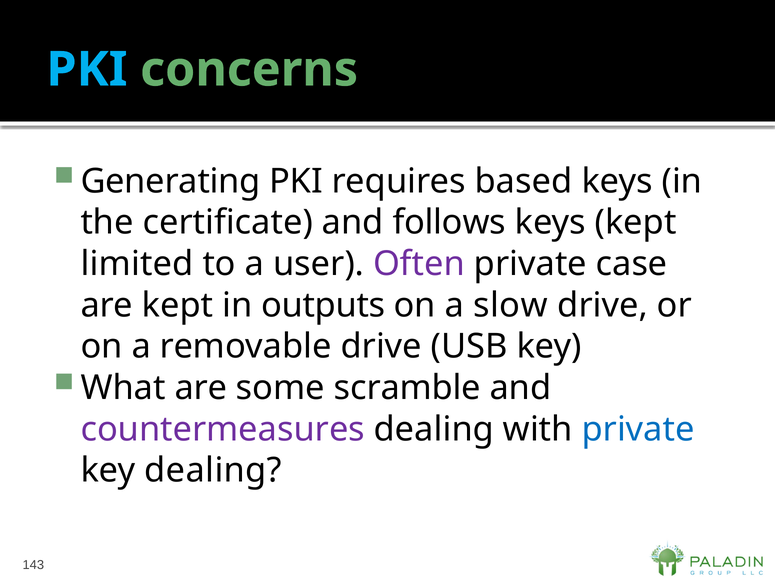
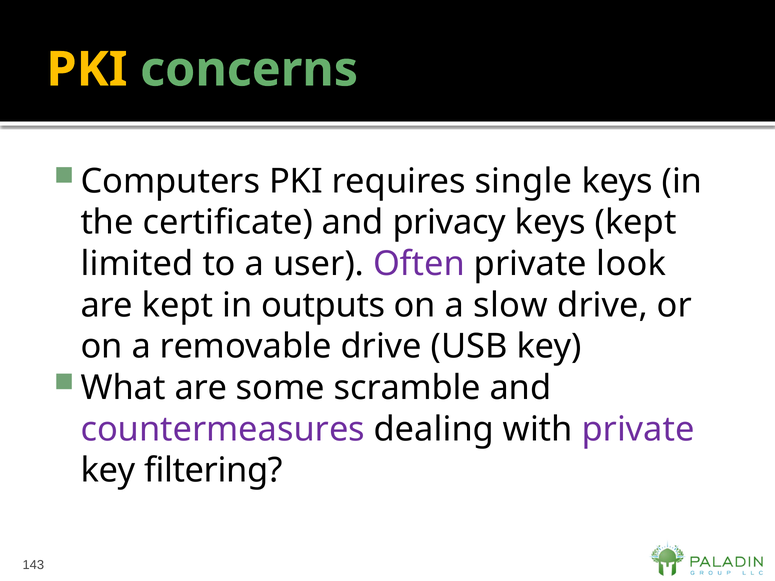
PKI colour: light blue -> yellow (87, 70)
Generating: Generating -> Computers (170, 181)
based: based -> single (523, 181)
follows: follows -> privacy (449, 223)
case: case -> look (631, 264)
private colour: blue -> purple (638, 429)
key dealing: dealing -> filtering (213, 471)
